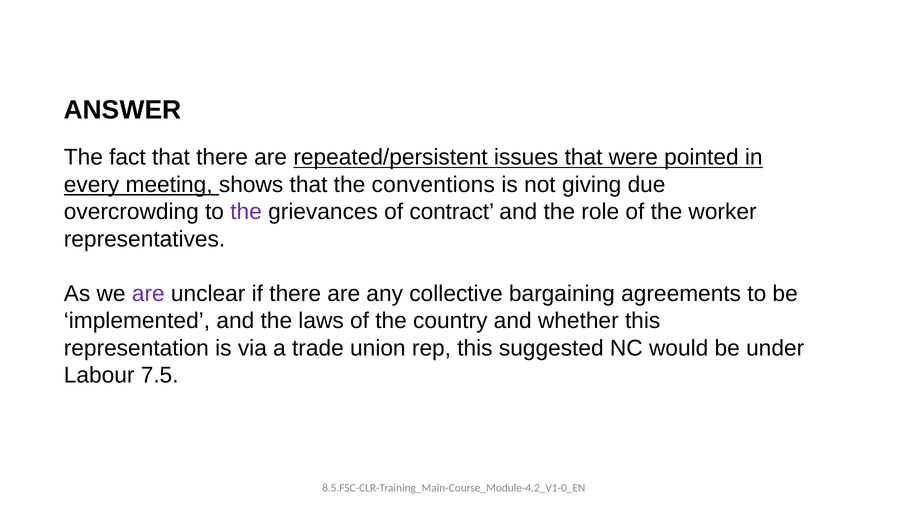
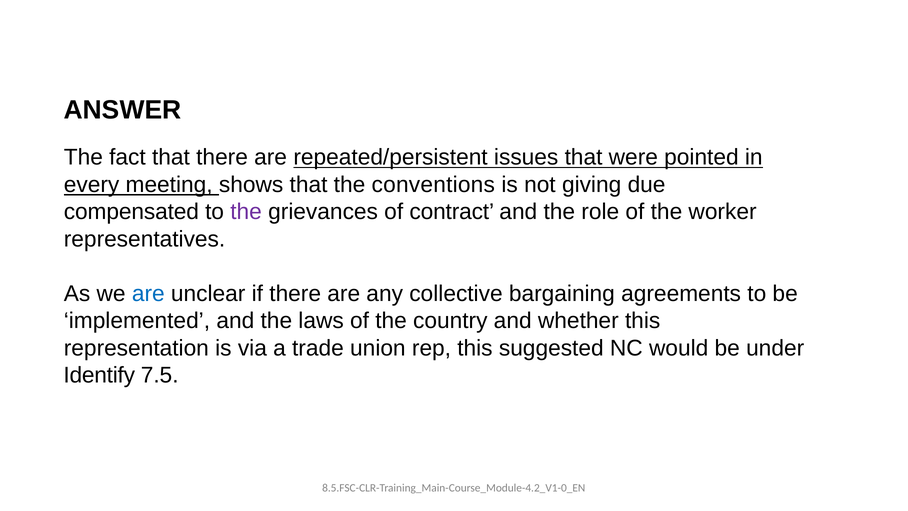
overcrowding: overcrowding -> compensated (131, 212)
are colour: purple -> blue (148, 294)
Labour: Labour -> Identify (99, 375)
